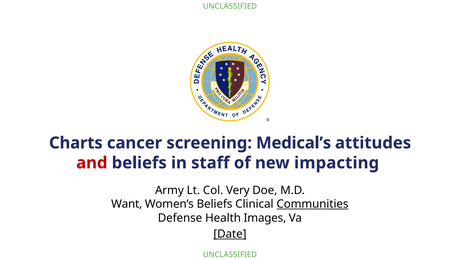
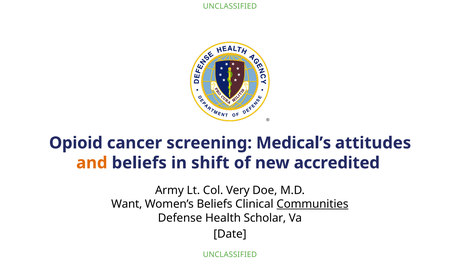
Charts: Charts -> Opioid (76, 143)
and colour: red -> orange (92, 163)
staff: staff -> shift (210, 163)
impacting: impacting -> accredited (337, 163)
Images: Images -> Scholar (265, 218)
Date underline: present -> none (230, 234)
